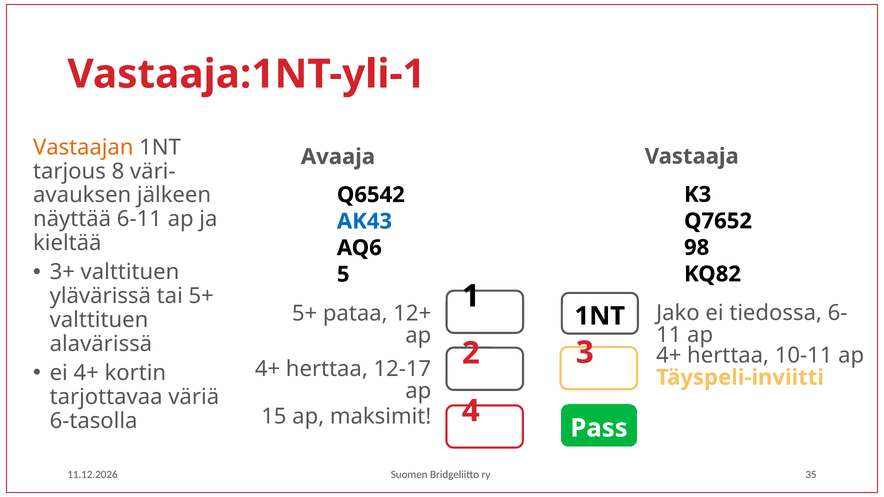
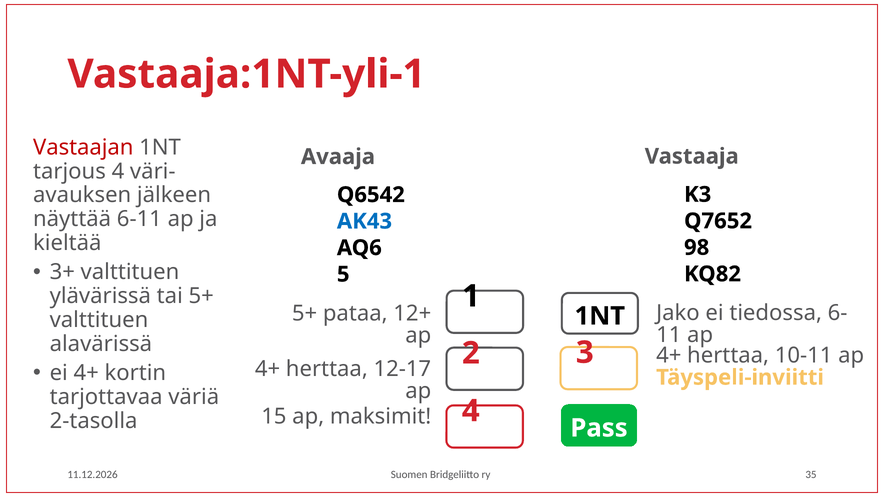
Vastaajan colour: orange -> red (83, 147)
tarjous 8: 8 -> 4 (118, 171)
6-tasolla: 6-tasolla -> 2-tasolla (94, 421)
